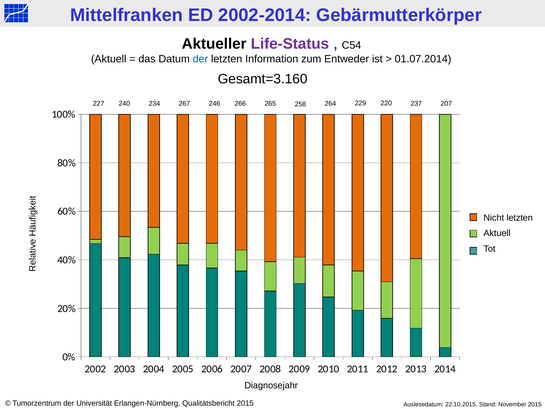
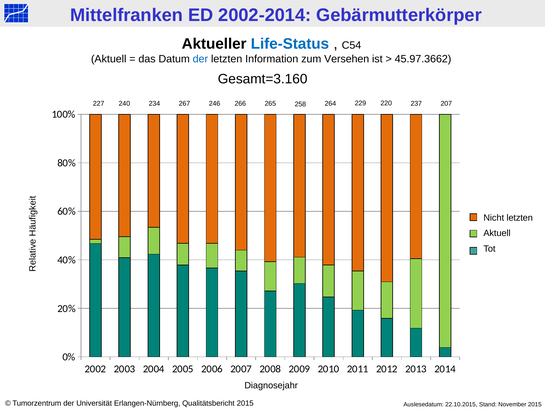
Life-Status colour: purple -> blue (290, 44)
Entweder: Entweder -> Versehen (347, 59)
01.07.2014: 01.07.2014 -> 45.97.3662 (423, 59)
